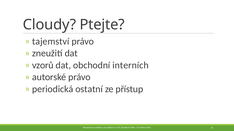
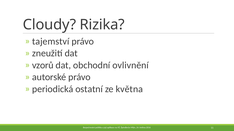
Ptejte: Ptejte -> Rizika (102, 25)
interních: interních -> ovlivnění (131, 65)
ze přístup: přístup -> května (129, 89)
